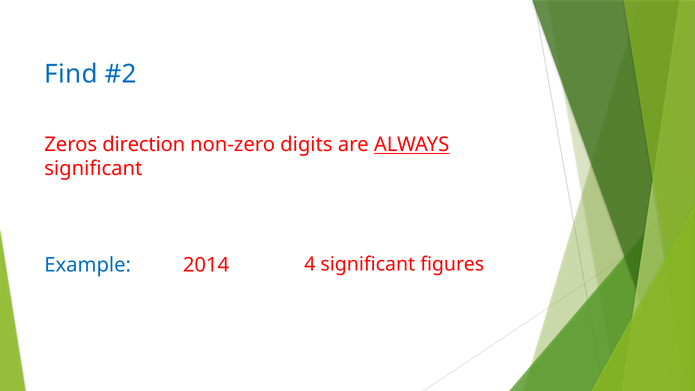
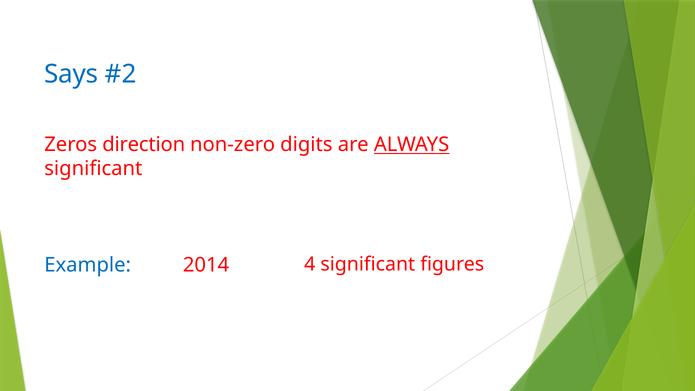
Find: Find -> Says (71, 74)
